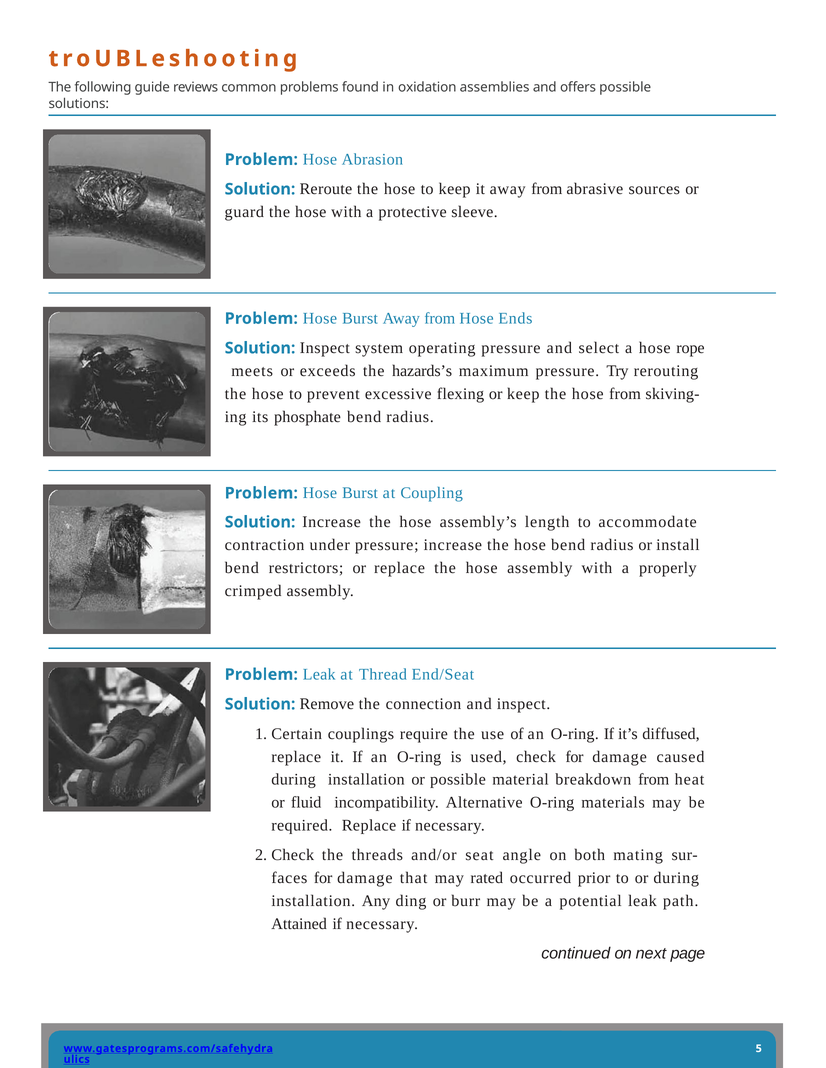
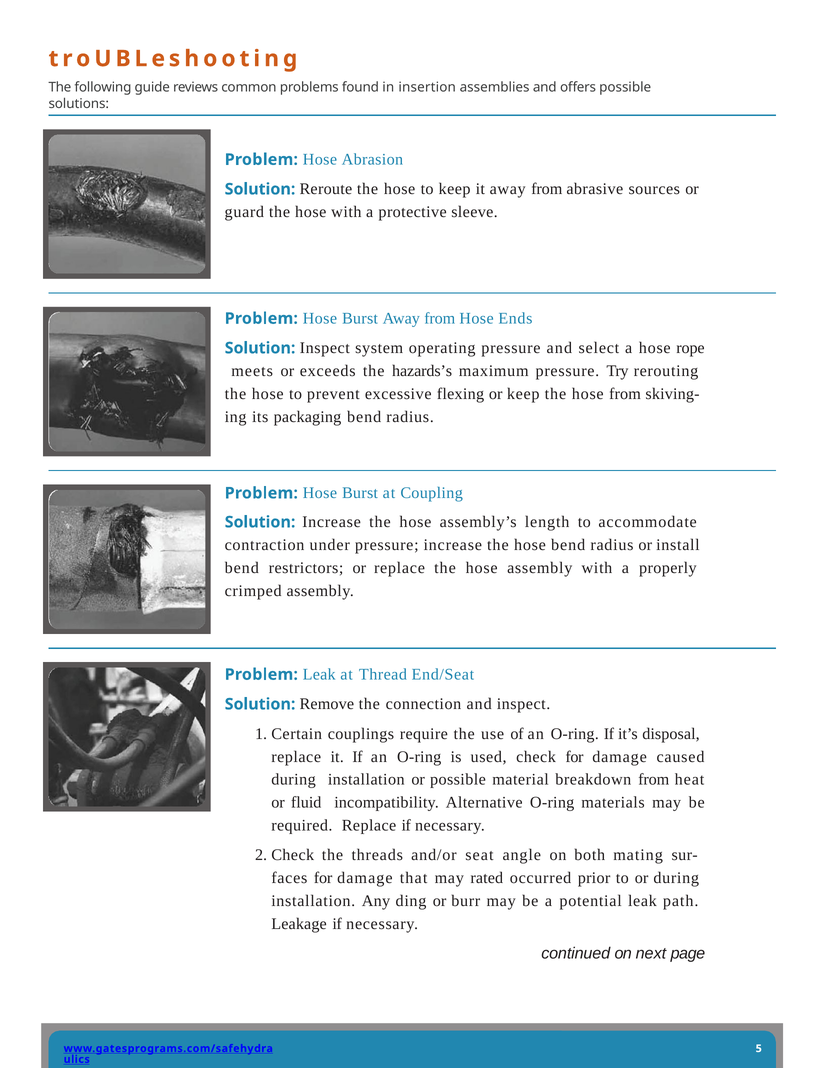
oxidation: oxidation -> insertion (427, 87)
phosphate: phosphate -> packaging (307, 417)
diffused: diffused -> disposal (671, 734)
Attained: Attained -> Leakage (299, 924)
